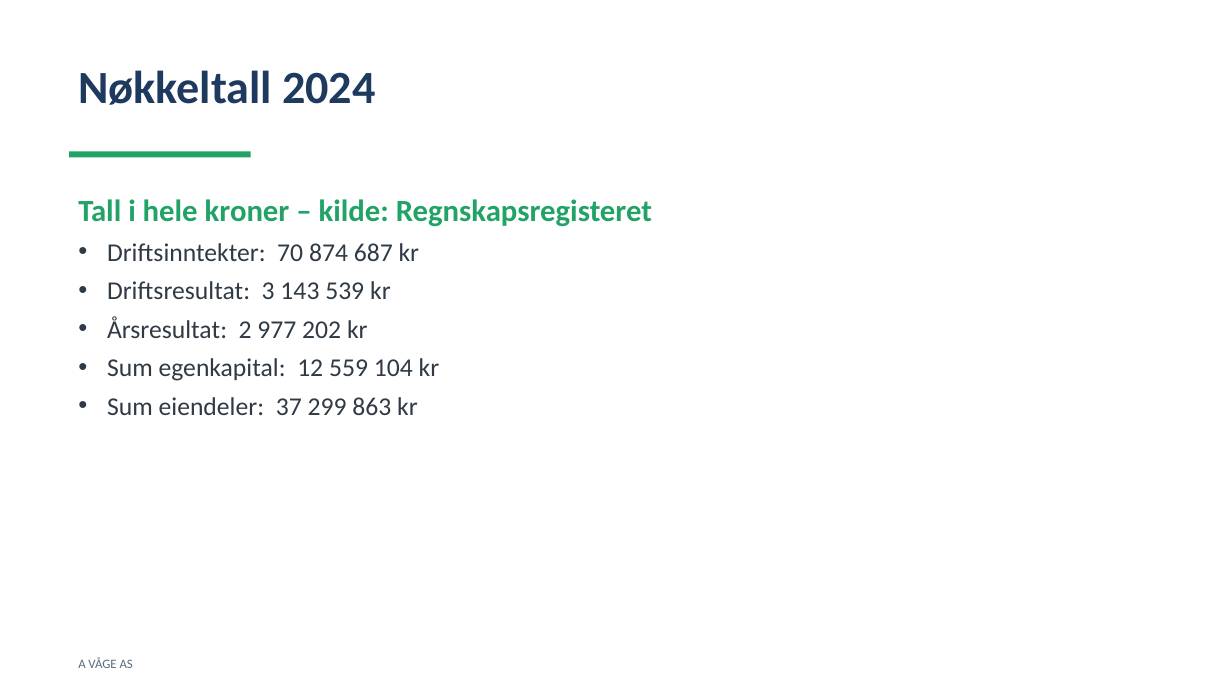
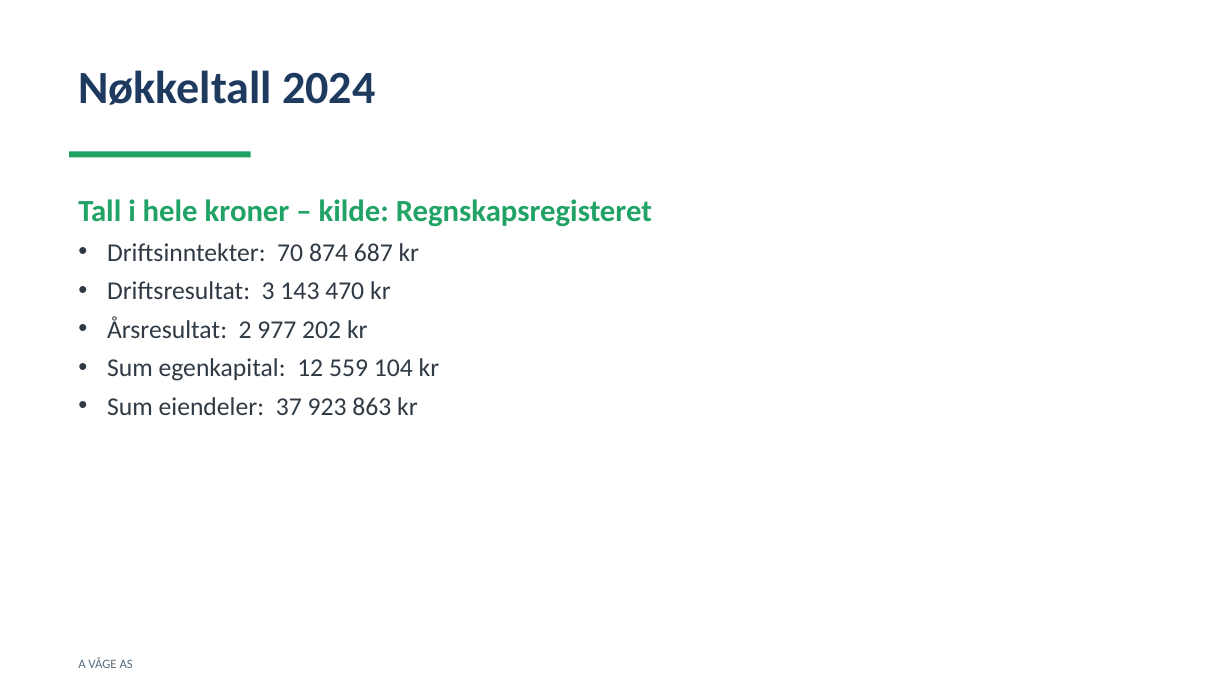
539: 539 -> 470 (345, 291)
299: 299 -> 923 (327, 407)
